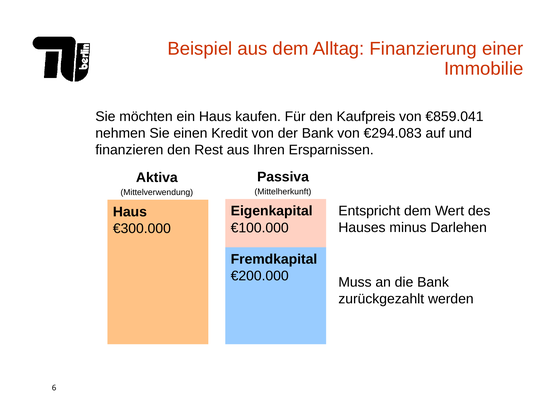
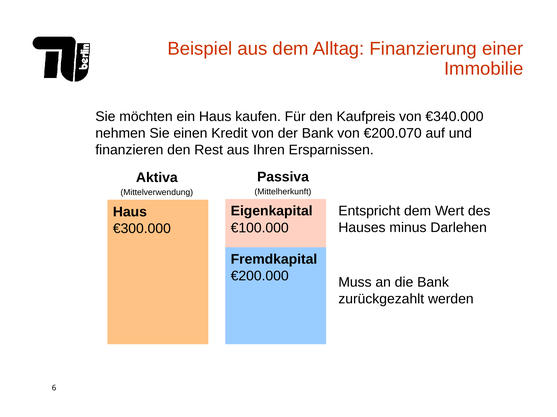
€859.041: €859.041 -> €340.000 (454, 117)
€294.083: €294.083 -> €200.070 (393, 133)
